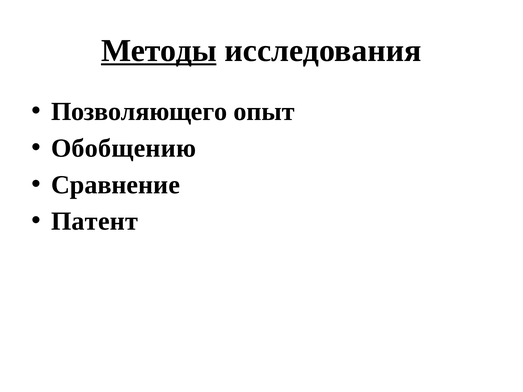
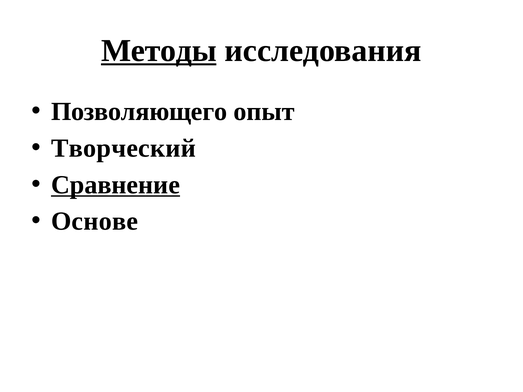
Обобщению: Обобщению -> Творческий (124, 148)
Сравнение underline: none -> present (115, 185)
Патент: Патент -> Основе (95, 221)
